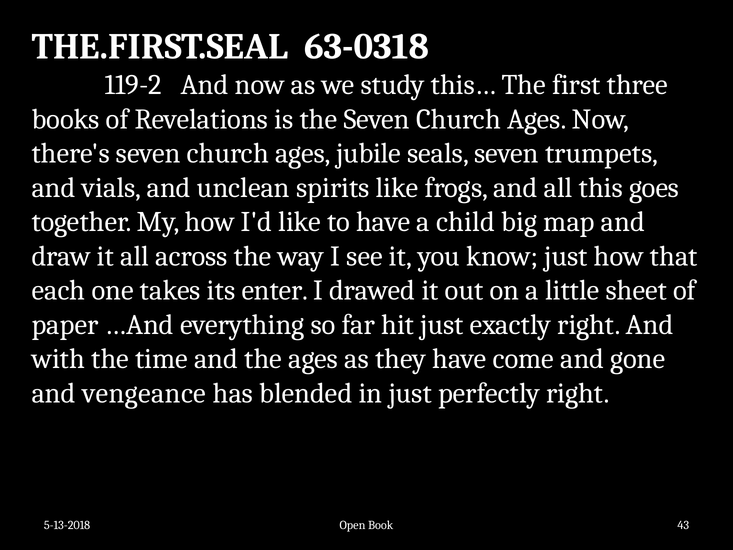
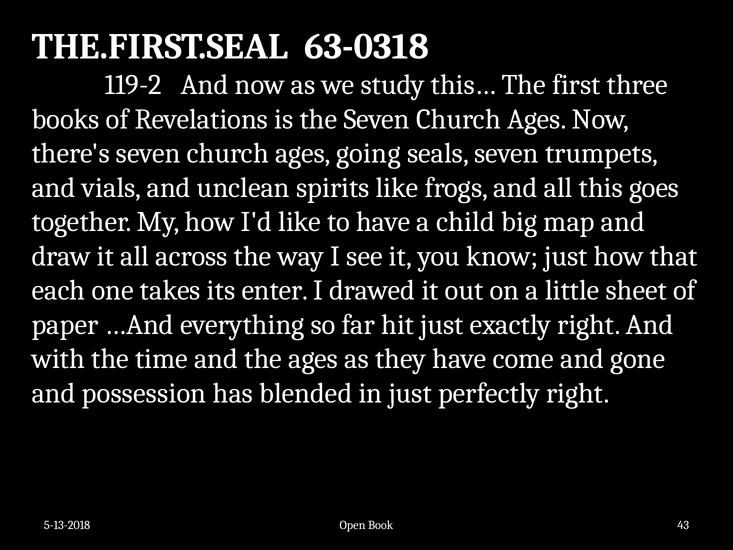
jubile: jubile -> going (368, 153)
vengeance: vengeance -> possession (144, 393)
